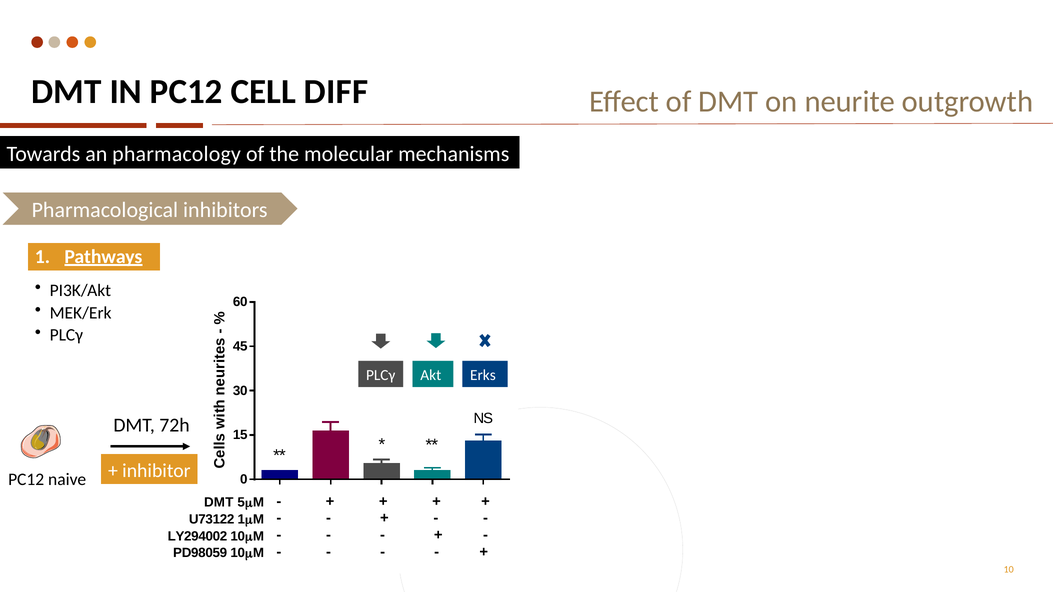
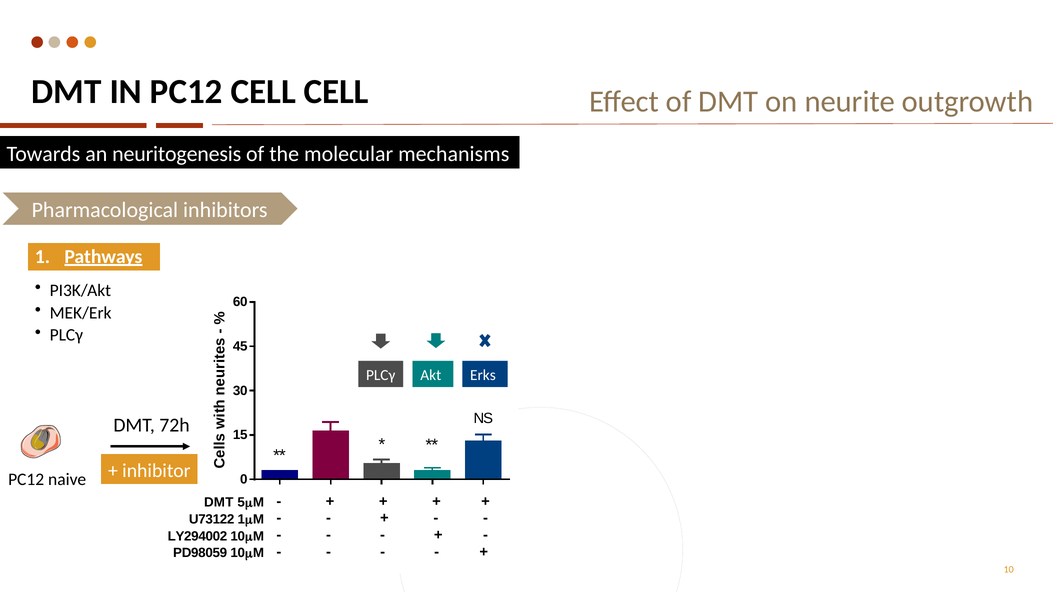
CELL DIFF: DIFF -> CELL (336, 92)
pharmacology: pharmacology -> neuritogenesis (177, 154)
